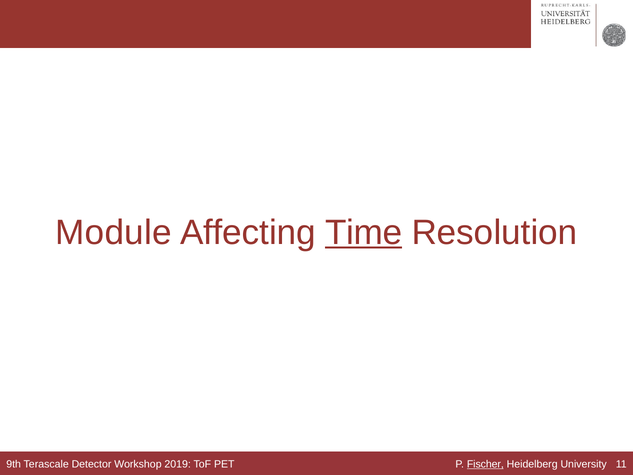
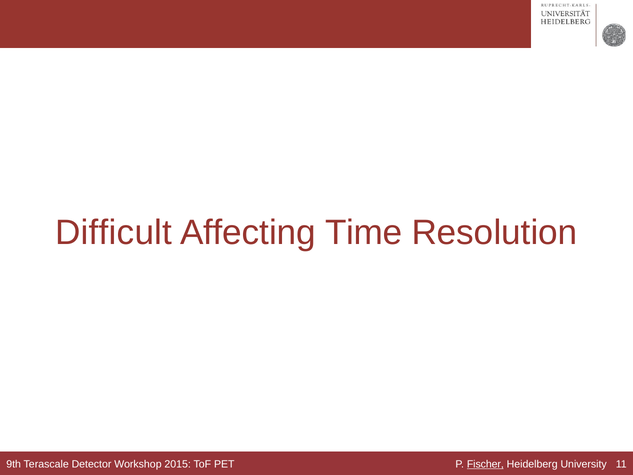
Module: Module -> Difficult (114, 232)
Time underline: present -> none (364, 232)
2019: 2019 -> 2015 (178, 464)
